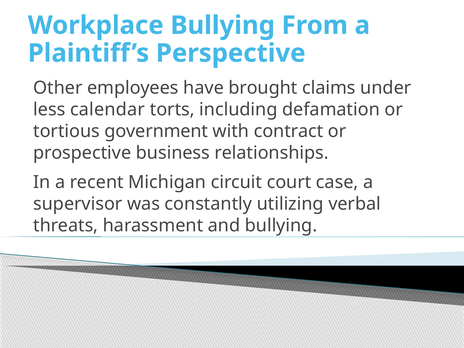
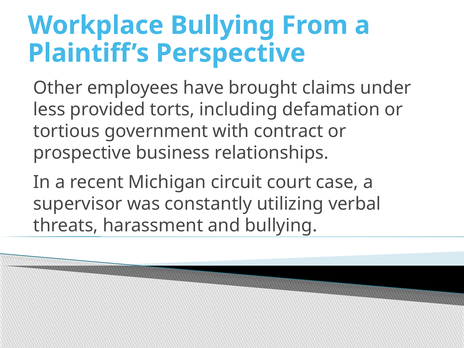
calendar: calendar -> provided (108, 110)
